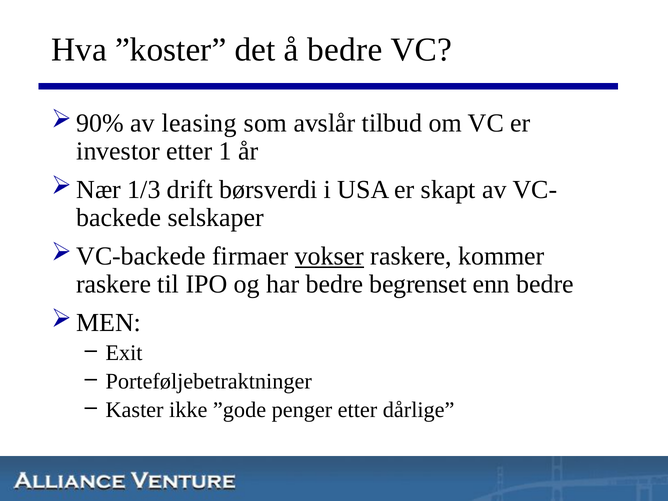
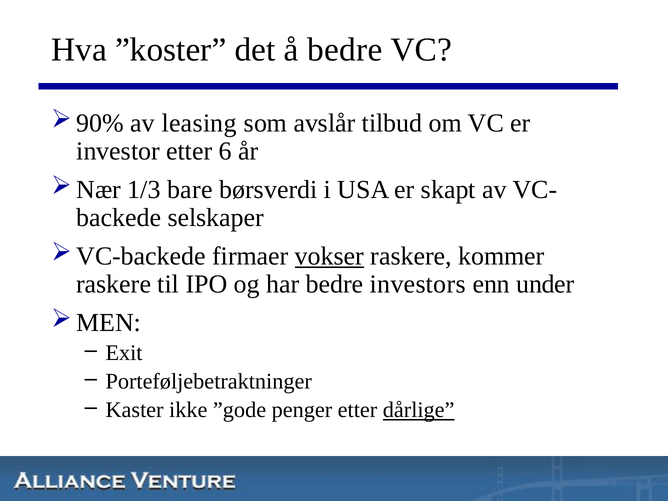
1: 1 -> 6 (225, 151)
drift: drift -> bare (190, 190)
begrenset: begrenset -> investors (418, 284)
enn bedre: bedre -> under (545, 284)
dårlige underline: none -> present (419, 410)
